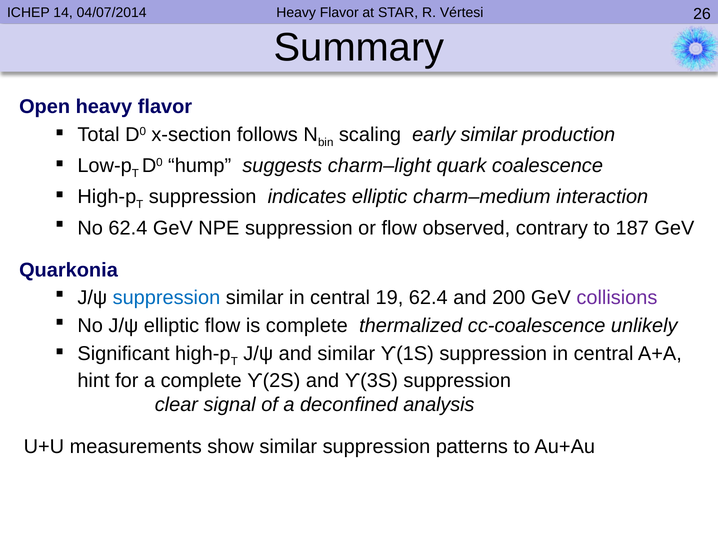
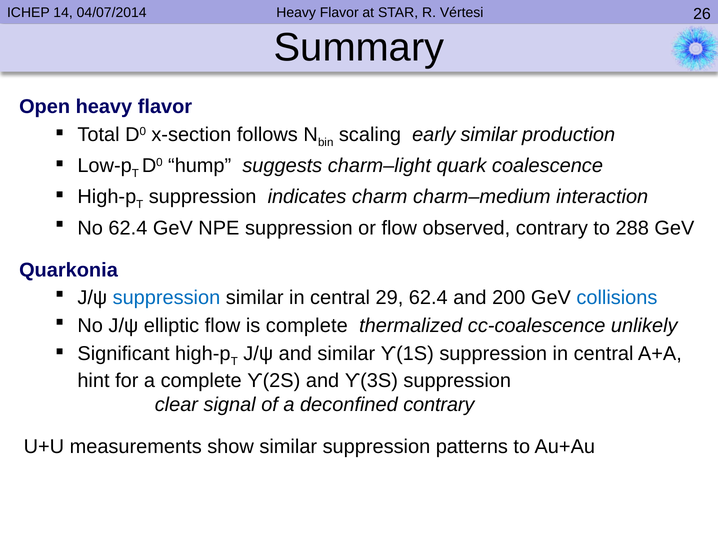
indicates elliptic: elliptic -> charm (380, 197)
187: 187 -> 288 (632, 228)
19: 19 -> 29 (389, 298)
collisions colour: purple -> blue (617, 298)
deconfined analysis: analysis -> contrary (439, 405)
